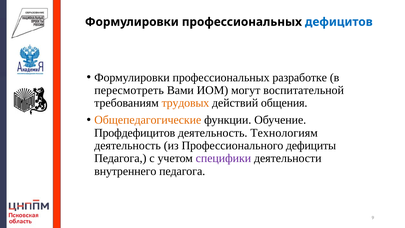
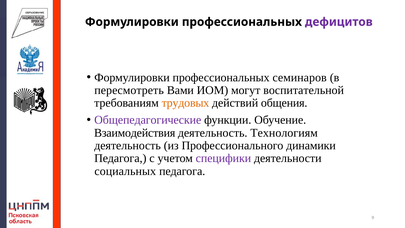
дефицитов colour: blue -> purple (339, 22)
разработке: разработке -> семинаров (300, 77)
Общепедагогические colour: orange -> purple (148, 120)
Профдефицитов: Профдефицитов -> Взаимодействия (135, 133)
дефициты: дефициты -> динамики (311, 145)
внутреннего: внутреннего -> социальных (125, 171)
